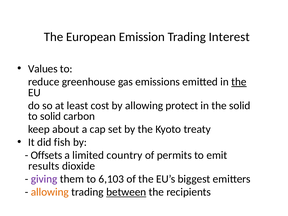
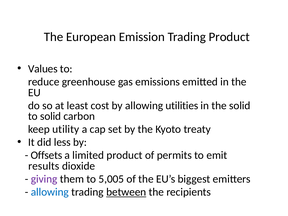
Trading Interest: Interest -> Product (229, 37)
the underline: present -> none (239, 82)
protect: protect -> utilities (182, 106)
about: about -> utility (66, 129)
fish: fish -> less (62, 142)
limited country: country -> product (125, 155)
6,103: 6,103 -> 5,005 (111, 179)
allowing colour: orange -> blue (50, 192)
